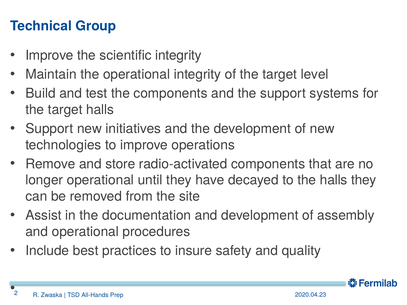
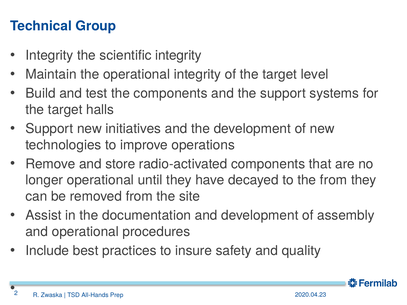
Improve: Improve -> Integrity (49, 56)
the halls: halls -> from (334, 180)
